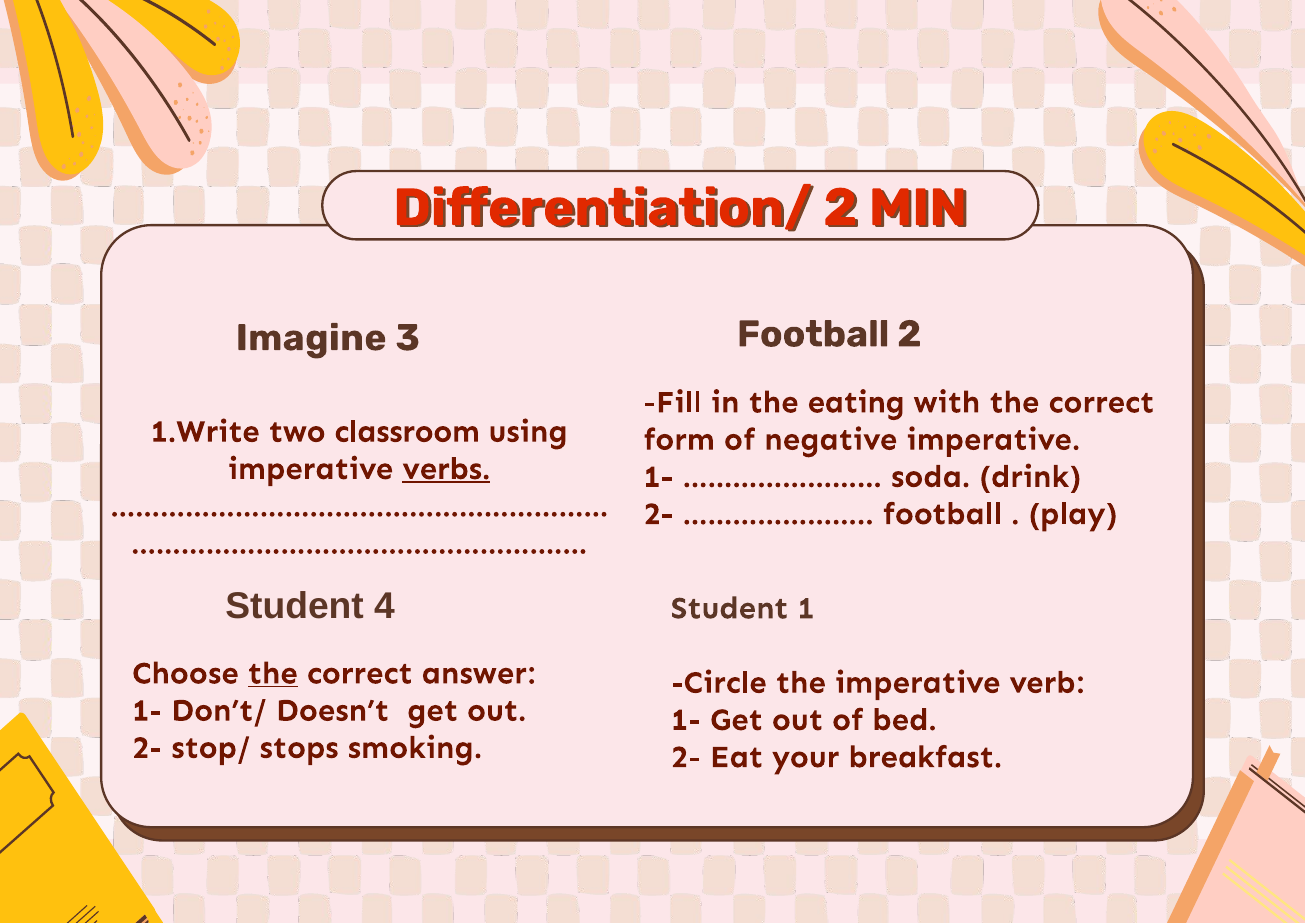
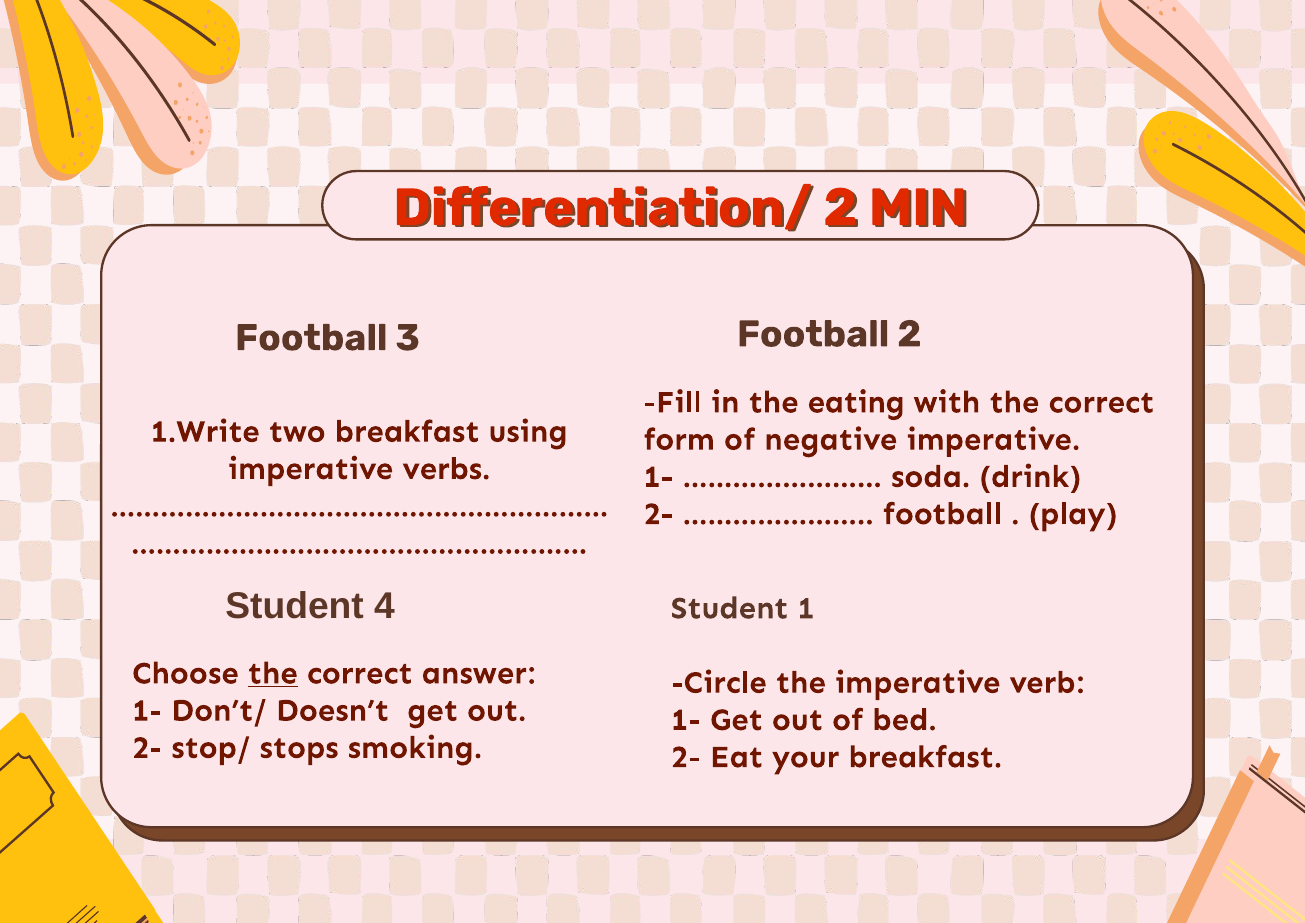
Imagine: Imagine -> Football (311, 338)
two classroom: classroom -> breakfast (407, 432)
verbs underline: present -> none (446, 469)
